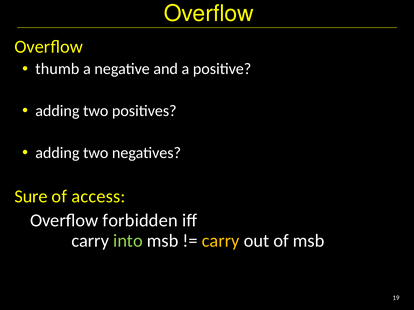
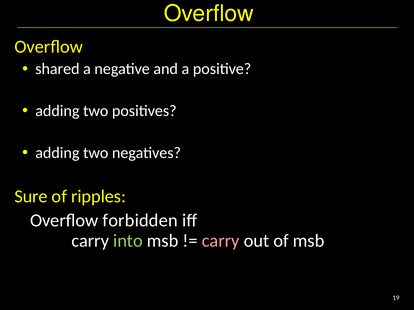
thumb: thumb -> shared (57, 69)
access: access -> ripples (99, 197)
carry colour: yellow -> pink (221, 241)
